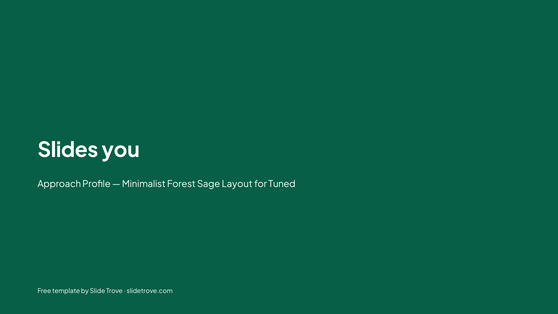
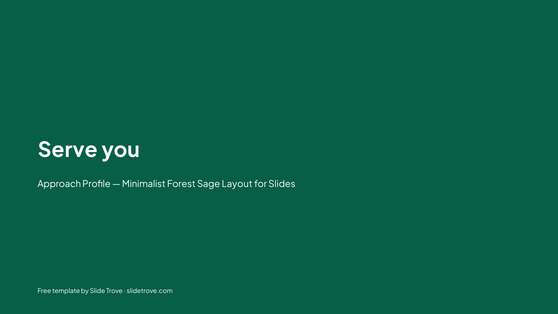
Slides: Slides -> Serve (68, 150)
Tuned: Tuned -> Slides (282, 184)
